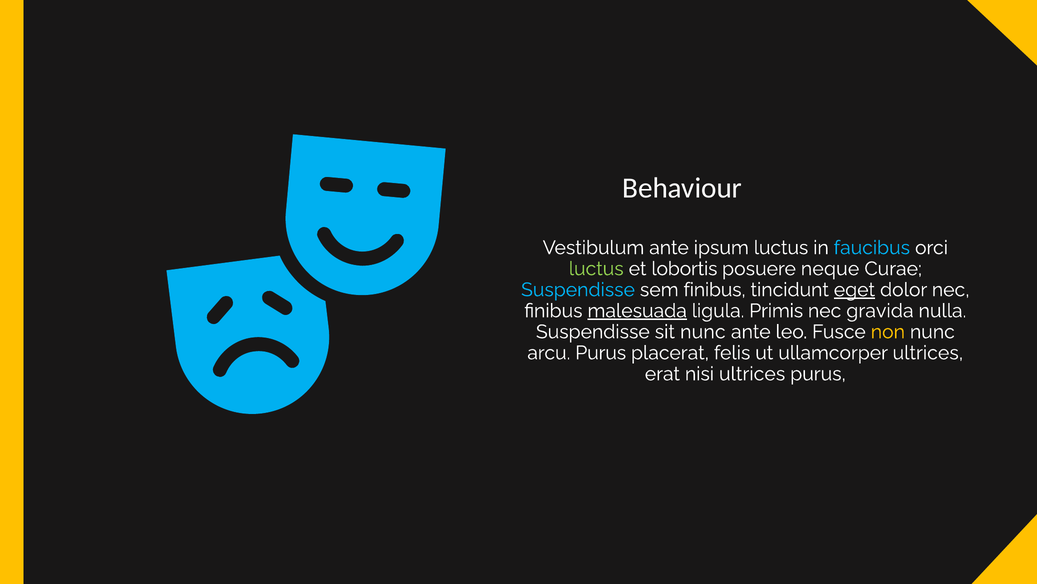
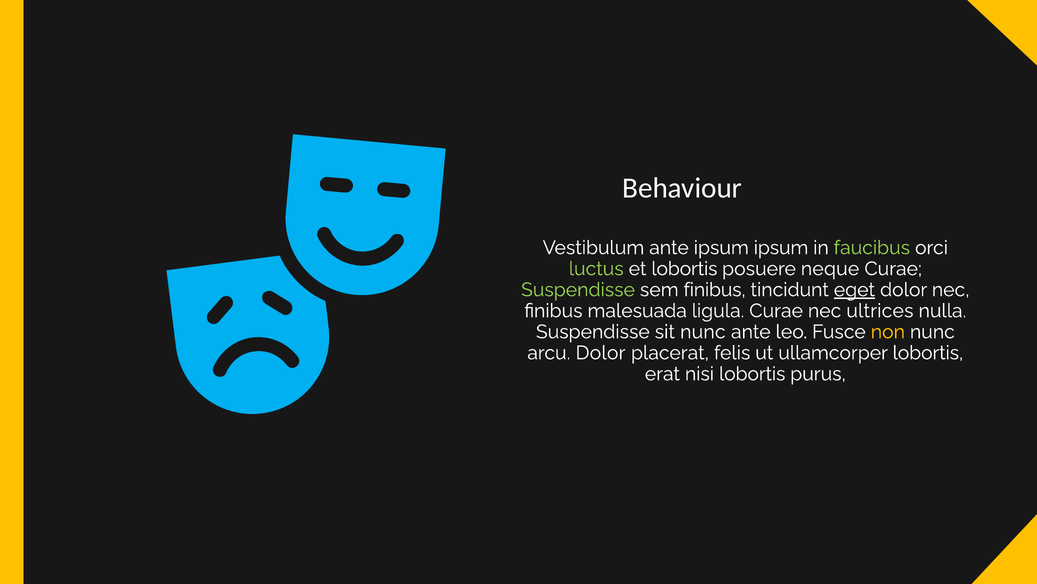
ipsum luctus: luctus -> ipsum (781, 247)
faucibus colour: light blue -> light green (872, 247)
Suspendisse colour: light blue -> light green (578, 289)
malesuada underline: present -> none (637, 310)
ligula Primis: Primis -> Curae (776, 310)
gravida: gravida -> ultrices (880, 310)
arcu Purus: Purus -> Dolor (601, 352)
ullamcorper ultrices: ultrices -> lobortis (928, 352)
nisi ultrices: ultrices -> lobortis (752, 373)
